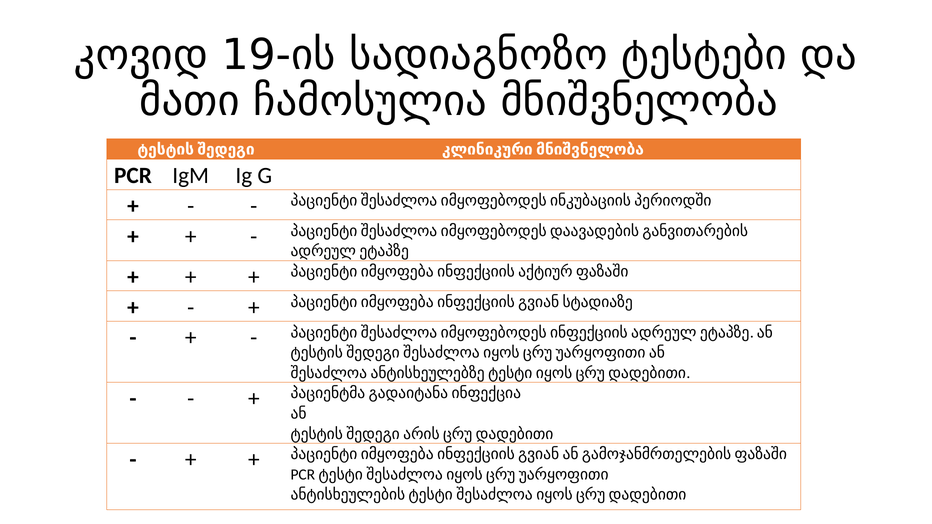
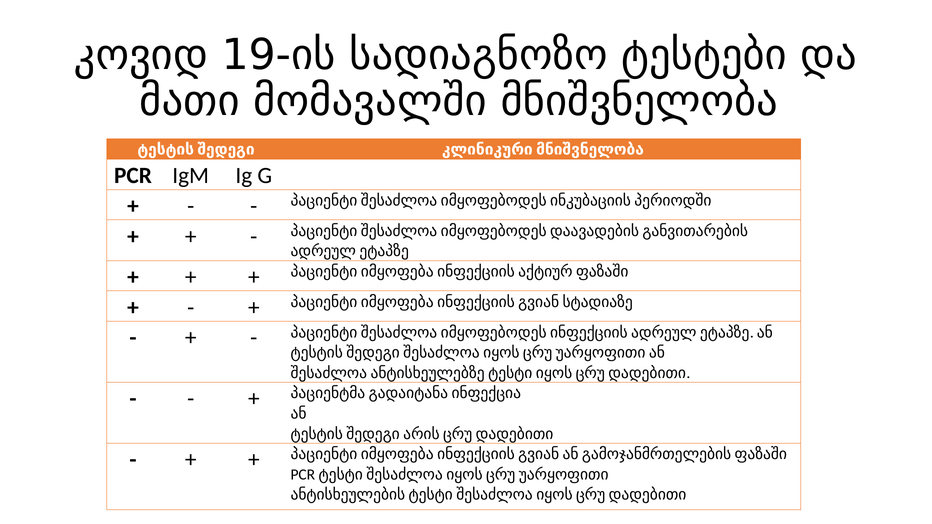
ჩამოსულია: ჩამოსულია -> მომავალში (370, 101)
